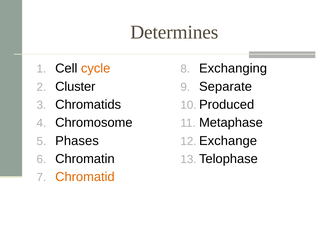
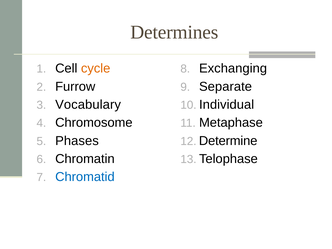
Cluster: Cluster -> Furrow (75, 87)
Chromatids: Chromatids -> Vocabulary (88, 105)
Produced: Produced -> Individual (227, 105)
Exchange: Exchange -> Determine (228, 141)
Chromatid colour: orange -> blue (85, 177)
